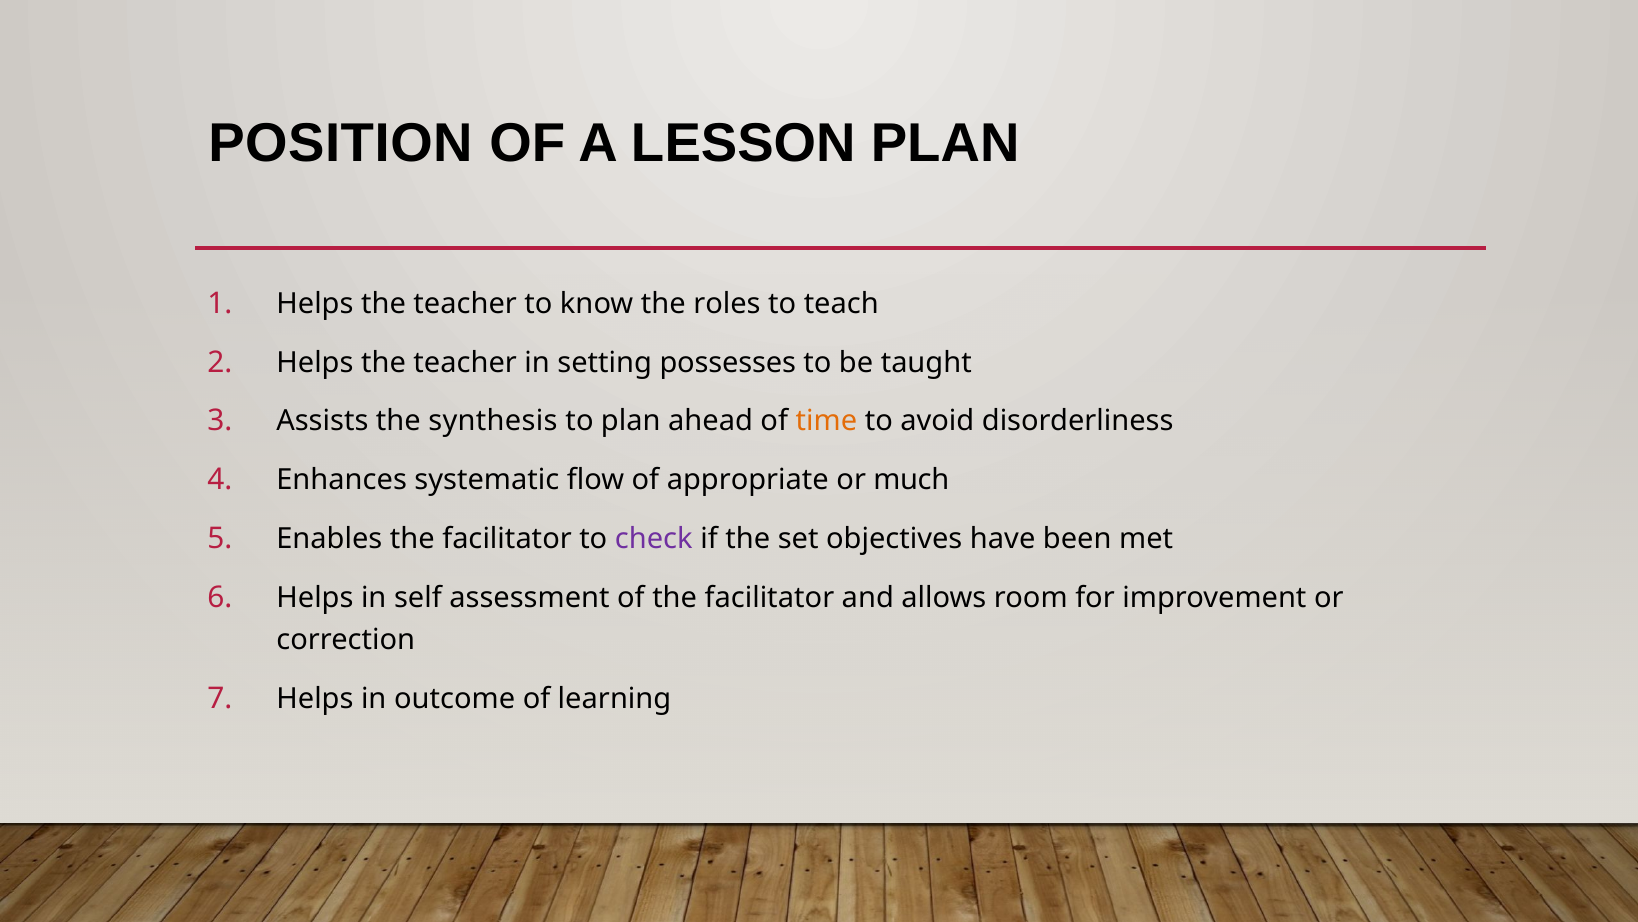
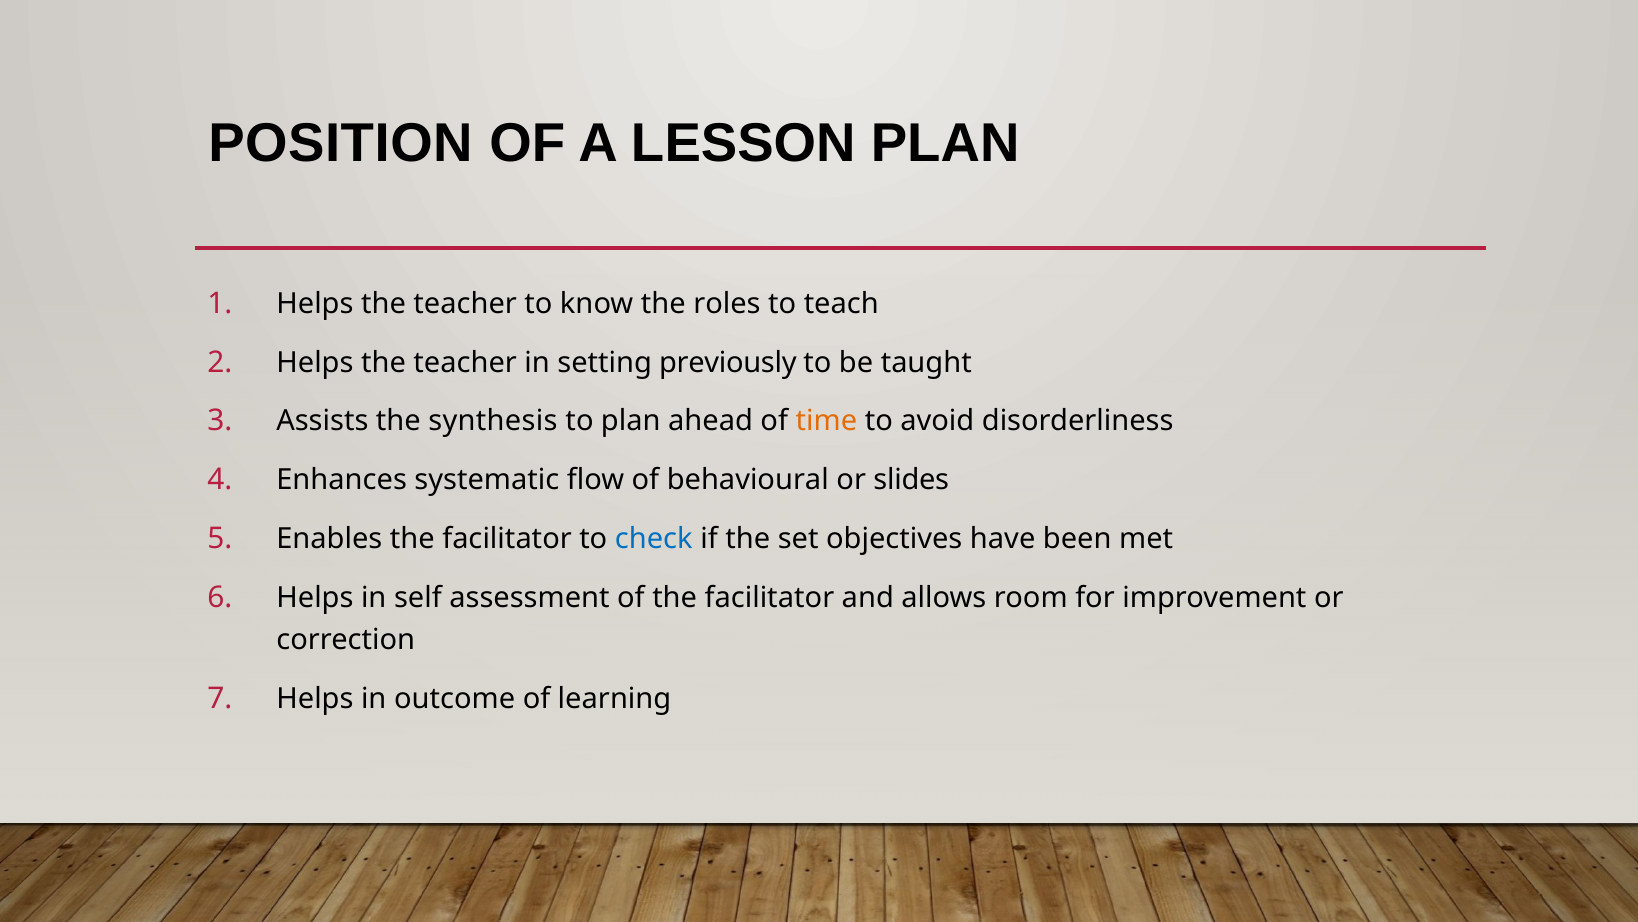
possesses: possesses -> previously (728, 362)
appropriate: appropriate -> behavioural (748, 480)
much: much -> slides (911, 480)
check colour: purple -> blue (654, 539)
